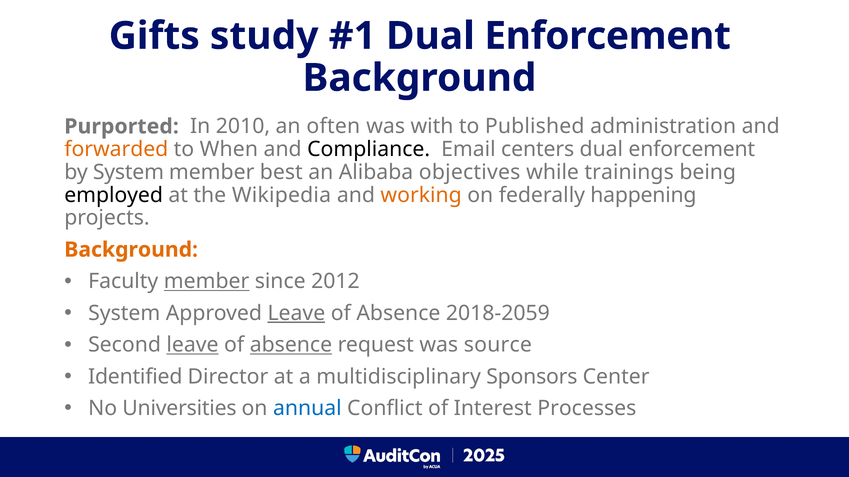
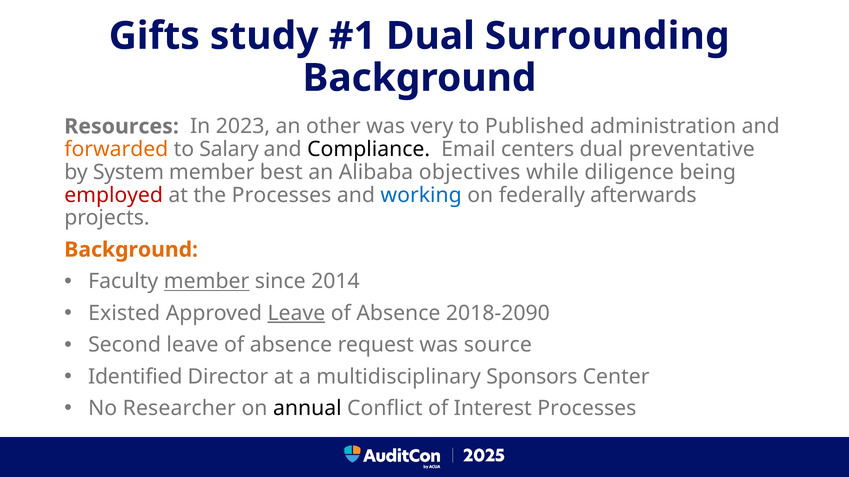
Enforcement: Enforcement -> Surrounding (607, 36)
Purported: Purported -> Resources (122, 127)
2010: 2010 -> 2023 (243, 127)
often: often -> other (333, 127)
with: with -> very (432, 127)
When: When -> Salary (229, 149)
enforcement: enforcement -> preventative (692, 149)
trainings: trainings -> diligence (629, 172)
employed colour: black -> red (114, 195)
the Wikipedia: Wikipedia -> Processes (282, 195)
working colour: orange -> blue (421, 195)
happening: happening -> afterwards (643, 195)
2012: 2012 -> 2014 (335, 282)
System: System -> Existed (124, 314)
2018-2059: 2018-2059 -> 2018-2090 (498, 314)
leave underline: present -> none (193, 345)
absence underline: present -> none (291, 345)
Universities: Universities -> Researcher (179, 409)
annual colour: blue -> black (307, 409)
